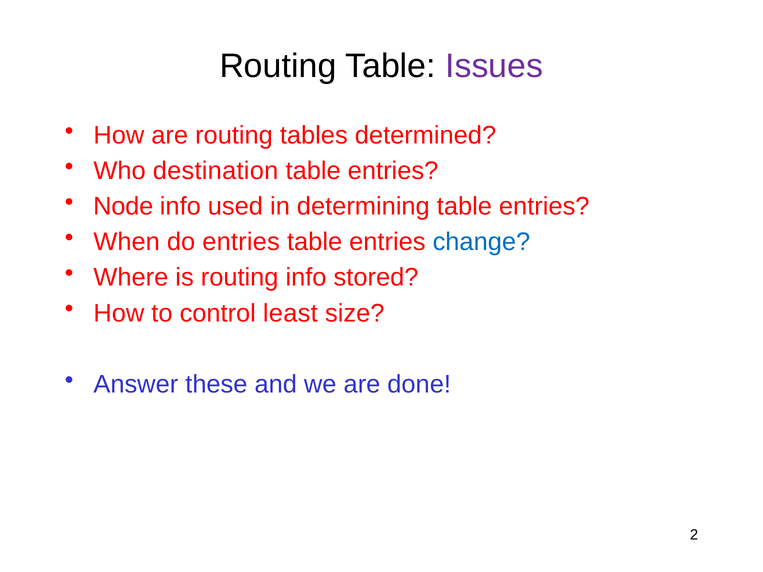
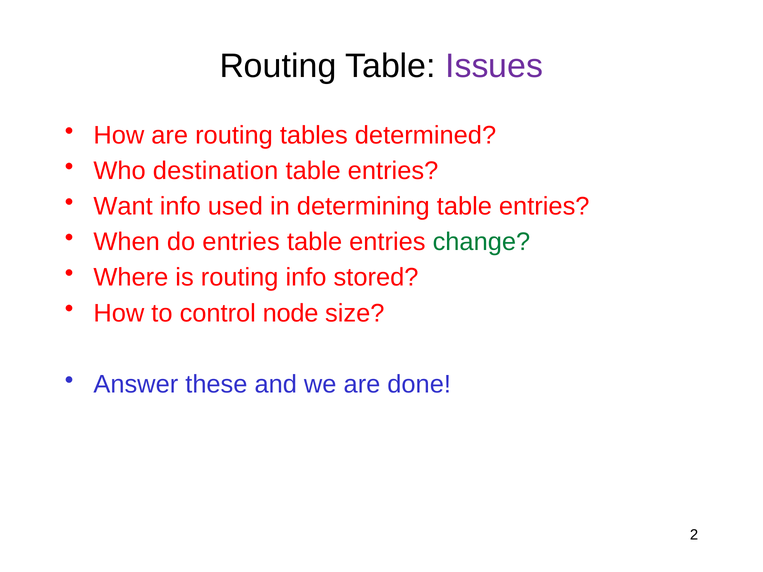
Node: Node -> Want (123, 207)
change colour: blue -> green (481, 242)
least: least -> node (291, 313)
